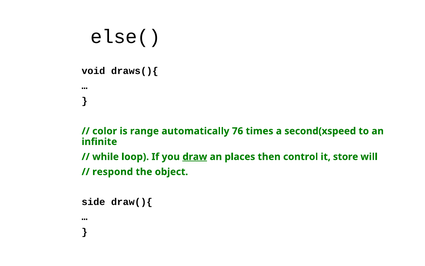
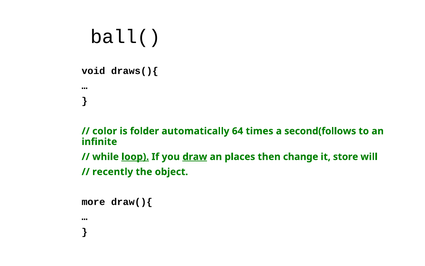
else(: else( -> ball( (125, 37)
range: range -> folder (145, 131)
76: 76 -> 64 (238, 131)
second(xspeed: second(xspeed -> second(follows (320, 131)
loop underline: none -> present (135, 157)
control: control -> change (301, 157)
respond: respond -> recently (113, 172)
side: side -> more (93, 202)
